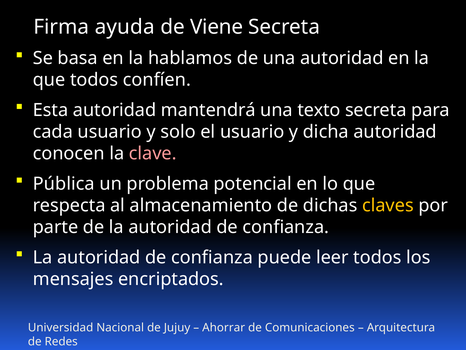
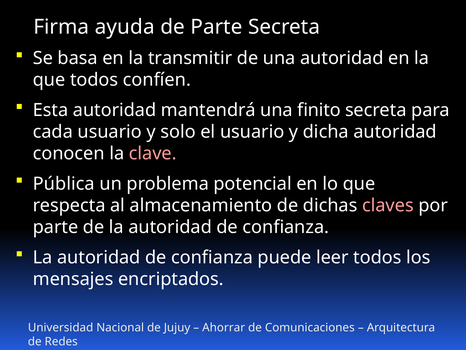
de Viene: Viene -> Parte (216, 27)
hablamos: hablamos -> transmitir (190, 58)
texto: texto -> finito (319, 110)
claves colour: yellow -> pink (388, 205)
